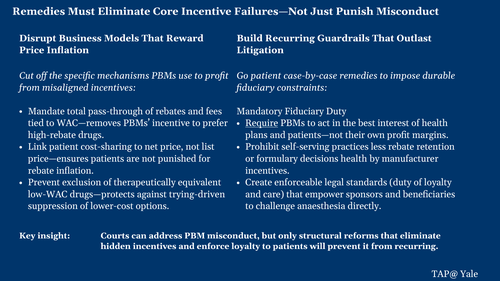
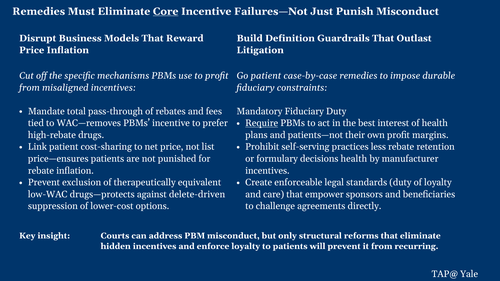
Core underline: none -> present (166, 11)
Build Recurring: Recurring -> Definition (290, 38)
trying-driven: trying-driven -> delete-driven (197, 194)
anaesthesia: anaesthesia -> agreements (321, 206)
